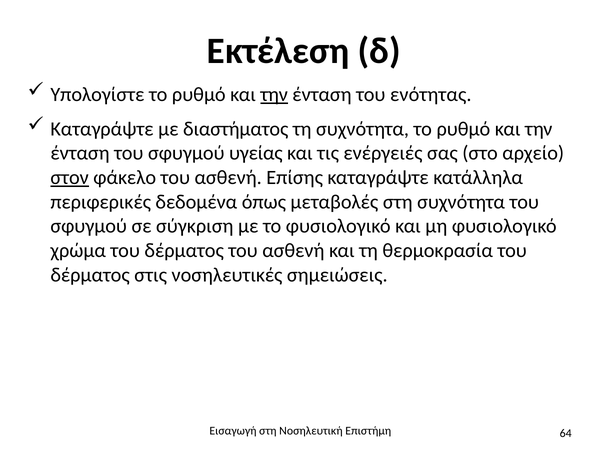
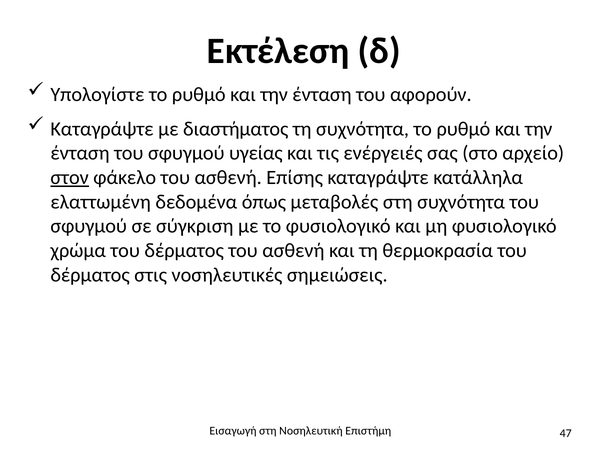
την underline: present -> none (274, 95)
ενότητας: ενότητας -> αφορούν (431, 95)
περιφερικές: περιφερικές -> ελαττωμένη (101, 202)
64: 64 -> 47 (566, 434)
